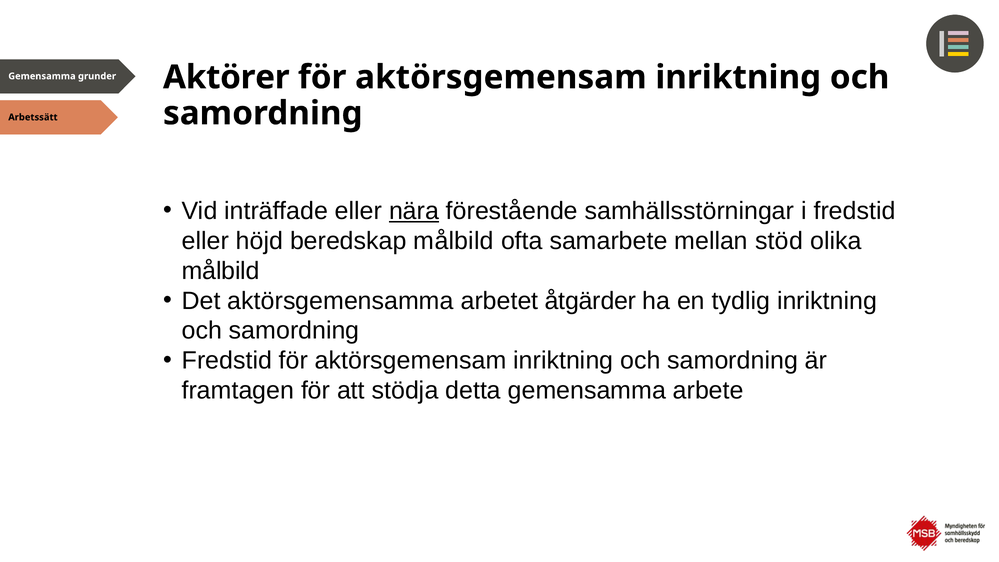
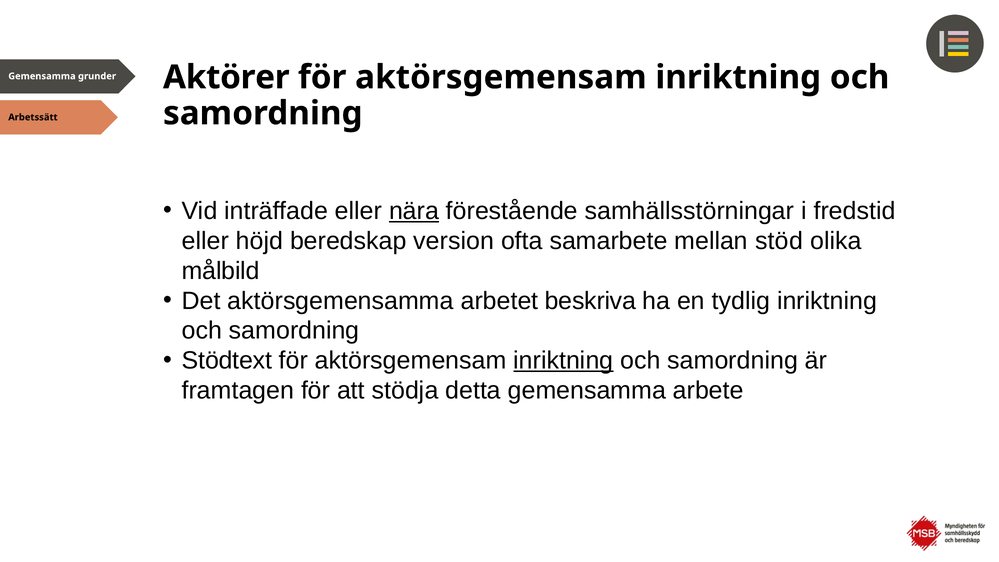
beredskap målbild: målbild -> version (454, 241)
åtgärder: åtgärder -> beskriva (590, 301)
Fredstid: Fredstid -> Stödtext (227, 361)
inriktning underline: none -> present (563, 361)
